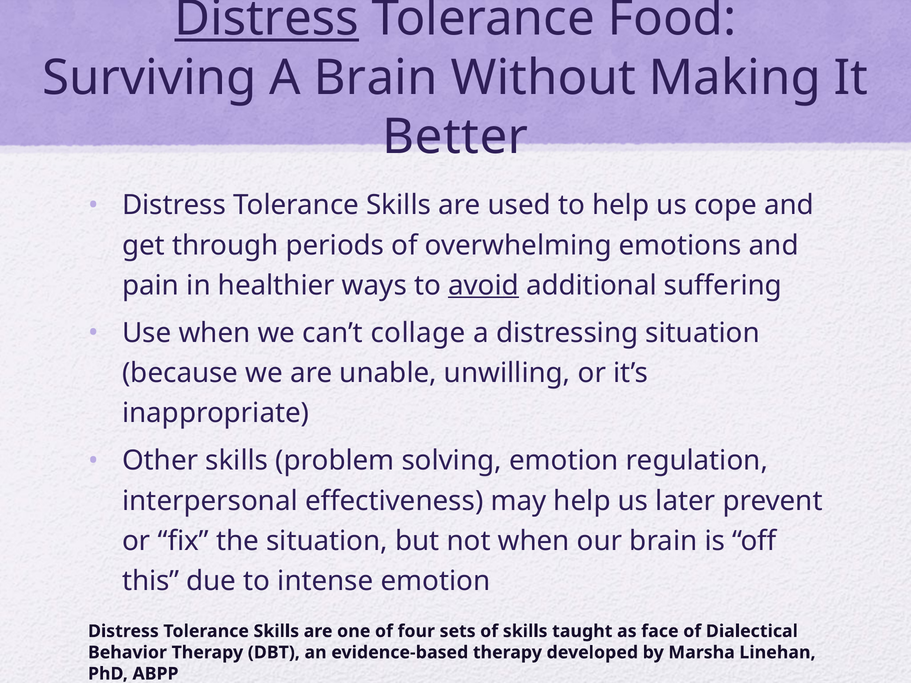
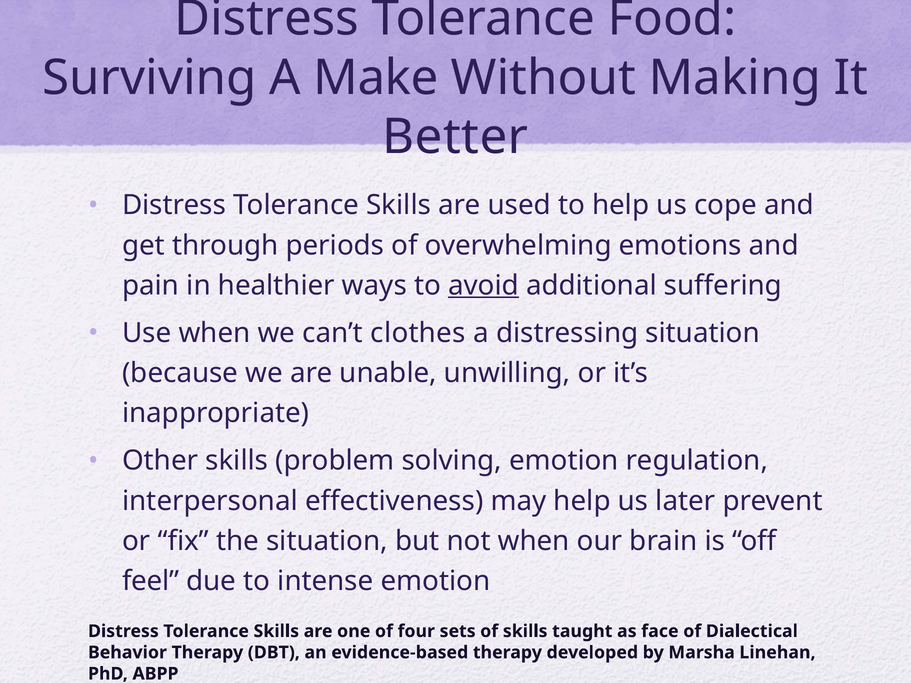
Distress underline: present -> none (267, 19)
A Brain: Brain -> Make (376, 78)
collage: collage -> clothes (418, 333)
this: this -> feel (151, 581)
